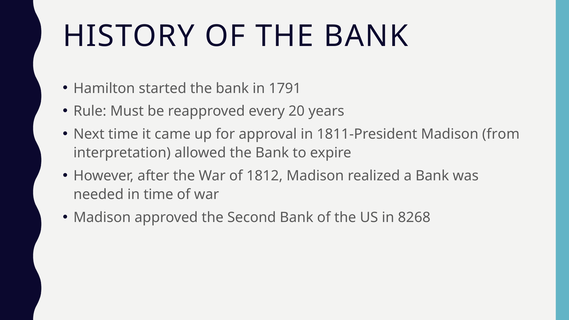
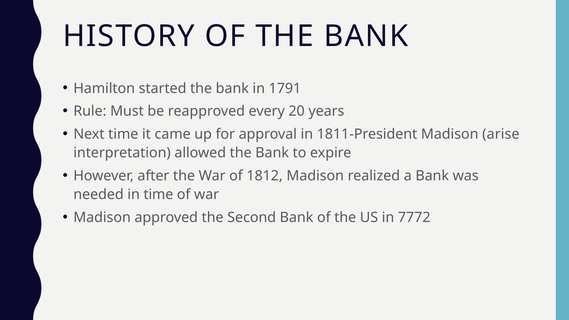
from: from -> arise (501, 134)
8268: 8268 -> 7772 (414, 218)
